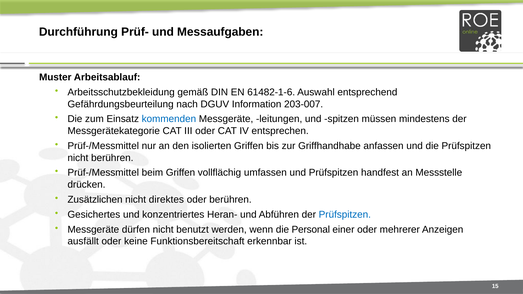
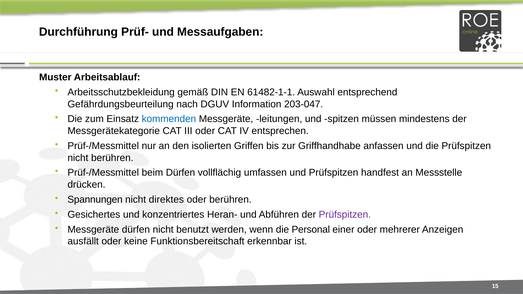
61482-1-6: 61482-1-6 -> 61482-1-1 (271, 92)
203-007: 203-007 -> 203-047 (304, 104)
beim Griffen: Griffen -> Dürfen (181, 173)
Zusätzlichen: Zusätzlichen -> Spannungen (95, 200)
Prüfspitzen colour: blue -> purple (345, 215)
